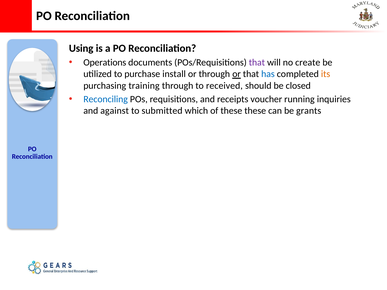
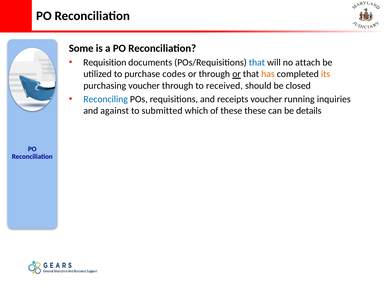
Using: Using -> Some (81, 48)
Operations: Operations -> Requisition (105, 62)
that colour: purple -> blue (257, 62)
create: create -> attach (308, 62)
install: install -> codes (174, 74)
has colour: blue -> orange (268, 74)
purchasing training: training -> voucher (144, 86)
grants: grants -> details (309, 111)
